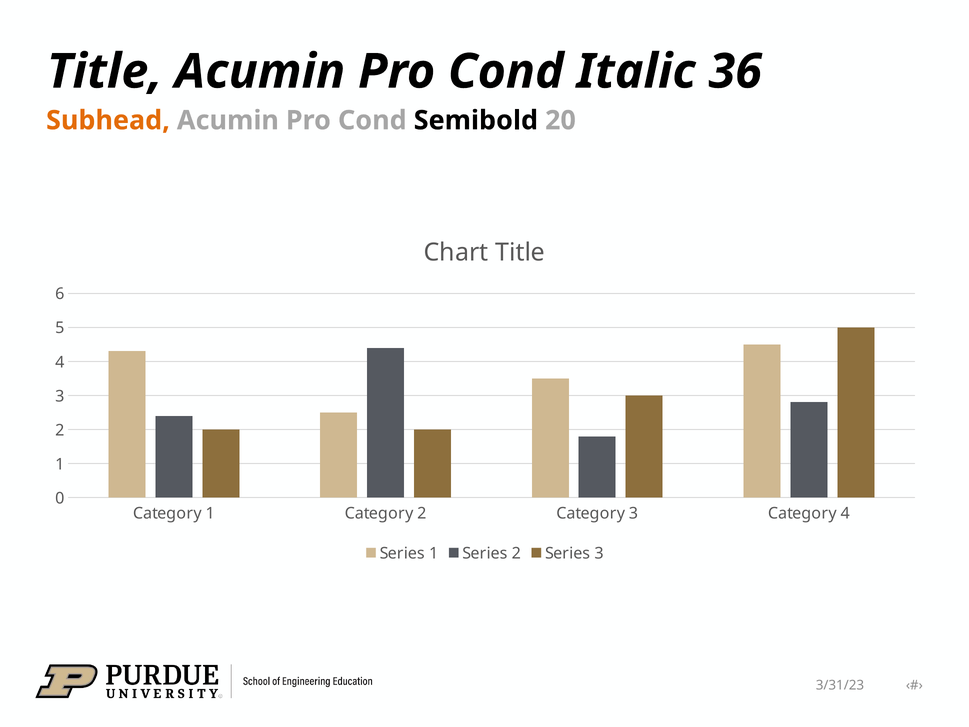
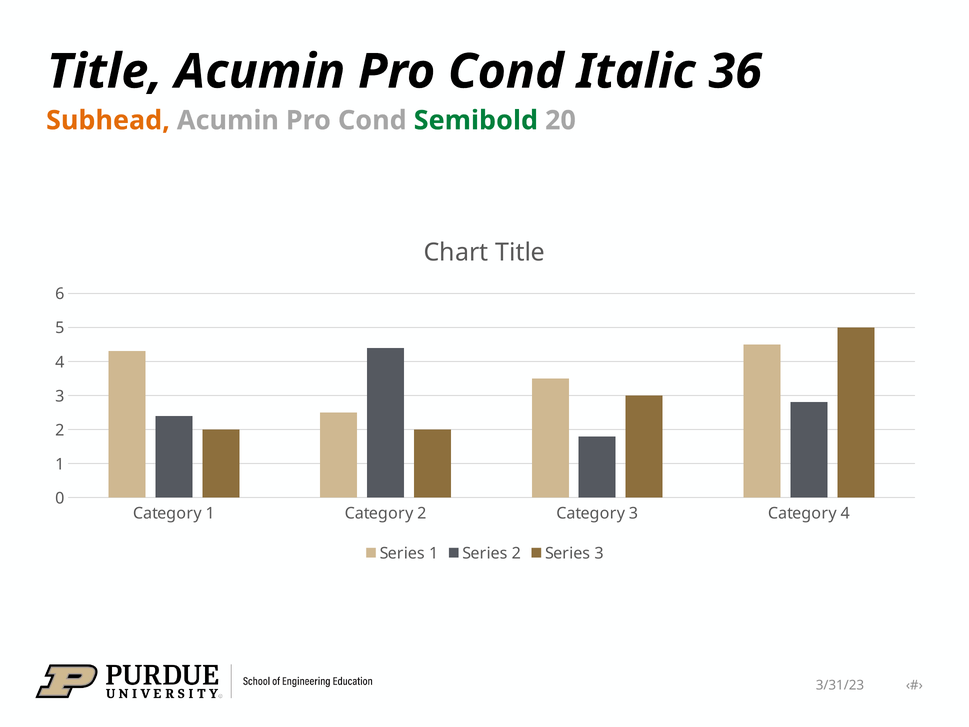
Semibold colour: black -> green (476, 120)
